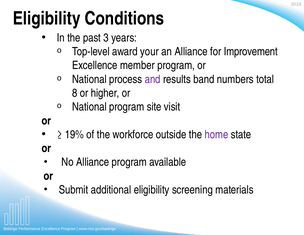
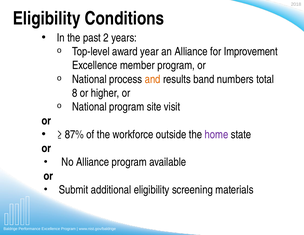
3: 3 -> 2 (106, 38)
your: your -> year (149, 52)
and colour: purple -> orange (153, 79)
19%: 19% -> 87% (74, 134)
